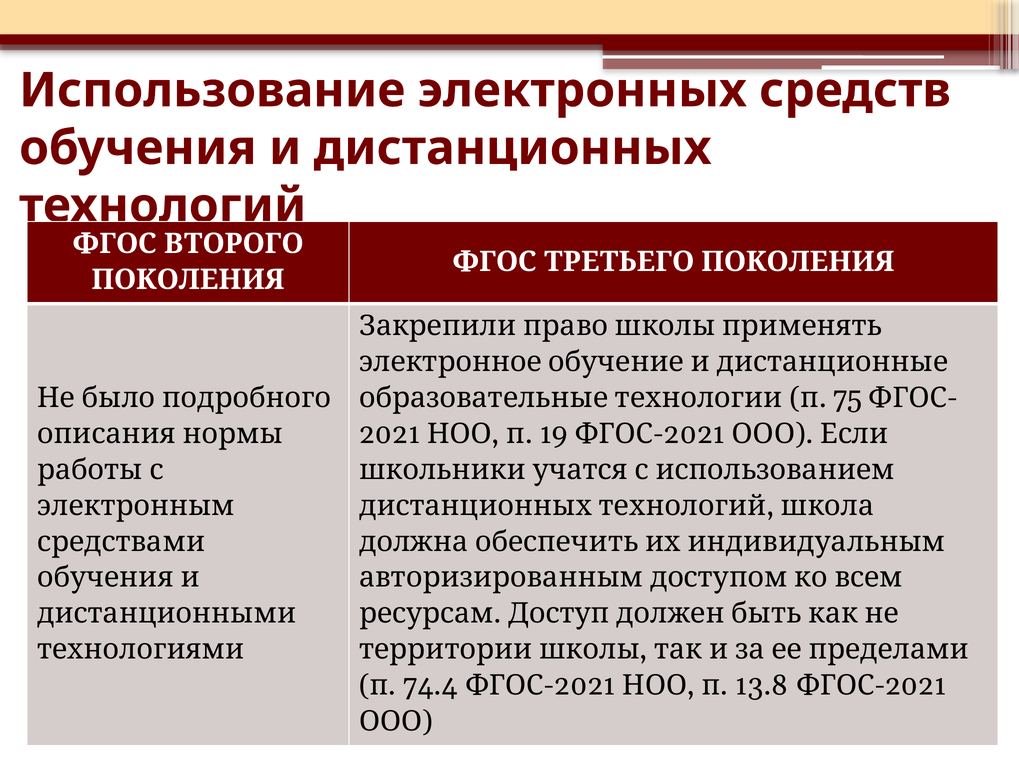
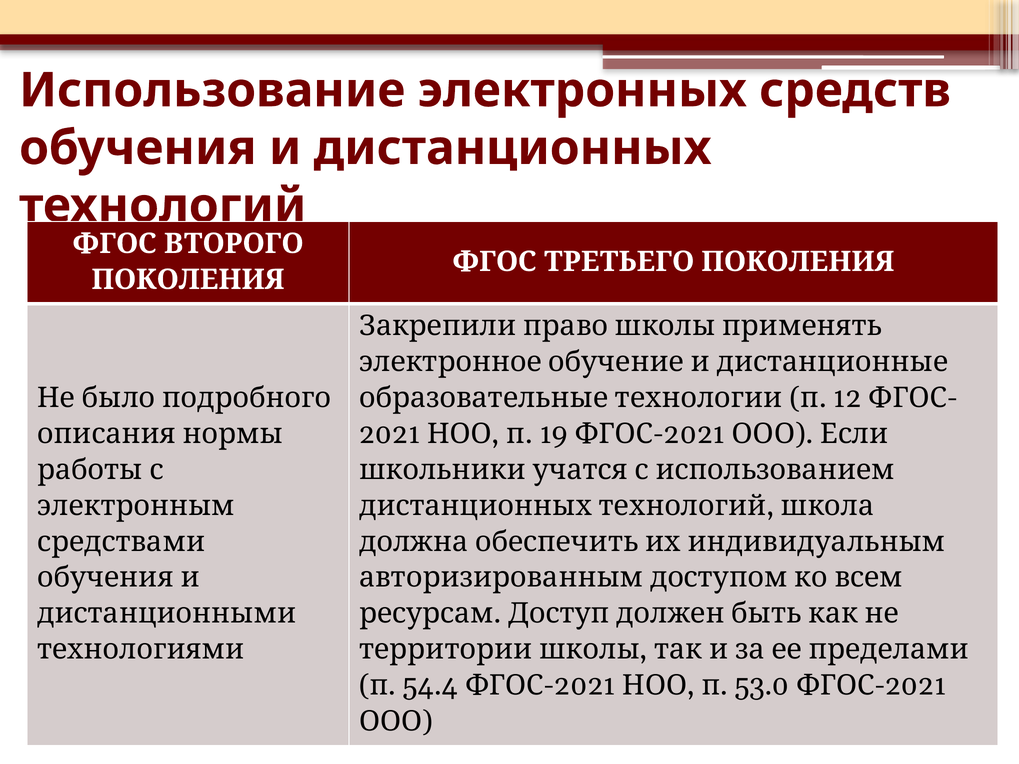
75: 75 -> 12 (847, 398)
74.4: 74.4 -> 54.4 (430, 686)
13.8: 13.8 -> 53.0 (762, 686)
